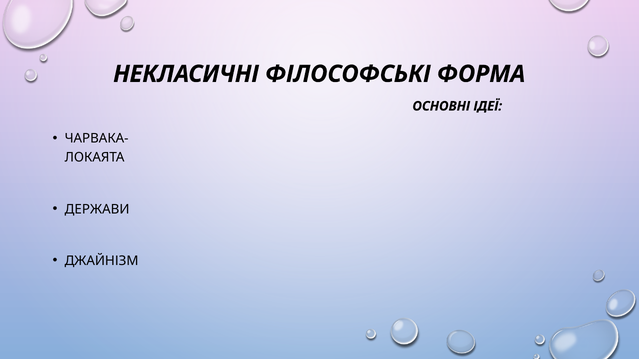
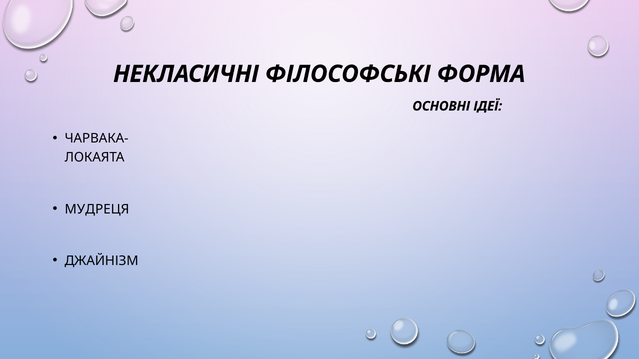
ДЕРЖАВИ: ДЕРЖАВИ -> МУДРЕЦЯ (97, 209)
